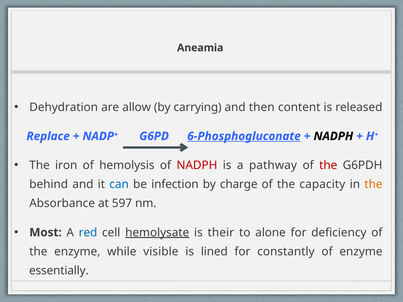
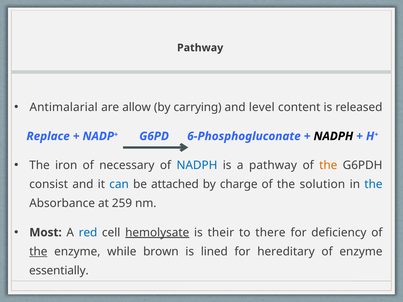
Aneamia: Aneamia -> Pathway (200, 48)
Dehydration: Dehydration -> Antimalarial (64, 107)
then: then -> level (262, 107)
6-Phosphogluconate underline: present -> none (244, 136)
hemolysis: hemolysis -> necessary (127, 165)
NADPH colour: red -> blue (197, 165)
the colour: red -> orange (328, 165)
behind: behind -> consist (49, 184)
infection: infection -> attached (175, 184)
capacity: capacity -> solution (322, 184)
the colour: orange -> blue (373, 184)
597: 597 -> 259 (122, 204)
alone: alone -> there (270, 233)
the underline: none -> present (38, 252)
visible: visible -> brown (161, 252)
constantly: constantly -> hereditary (286, 252)
